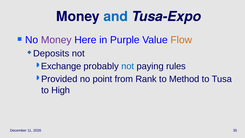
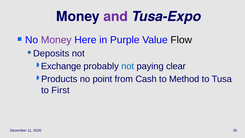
and colour: blue -> purple (116, 17)
Flow colour: orange -> black (181, 40)
rules: rules -> clear (176, 66)
Provided: Provided -> Products (59, 79)
Rank: Rank -> Cash (146, 79)
High: High -> First (60, 90)
